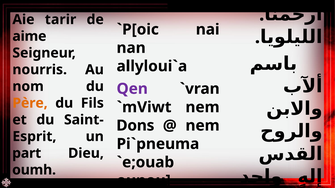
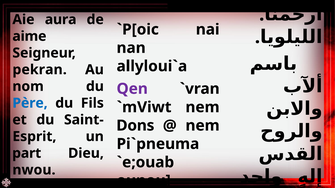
tarir: tarir -> aura (61, 20)
nourris: nourris -> pekran (40, 70)
Père colour: orange -> blue (30, 103)
oumh: oumh -> nwou (34, 170)
